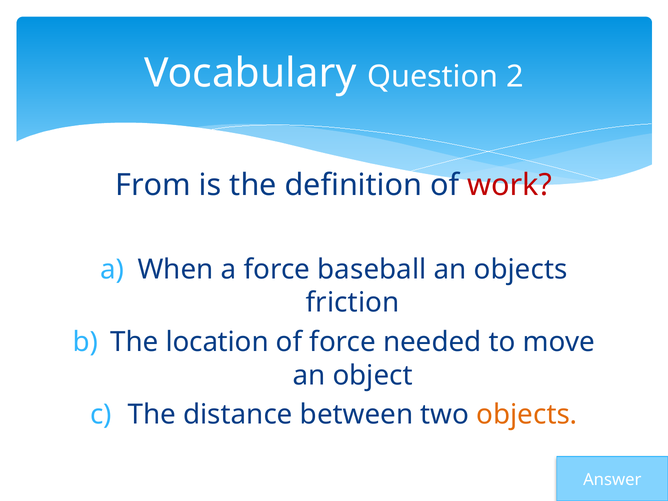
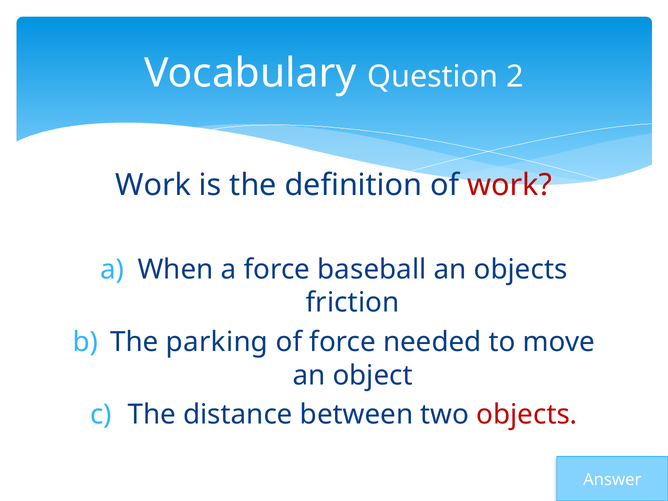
From: From -> Work (153, 185)
location: location -> parking (217, 342)
objects colour: orange -> red (527, 415)
